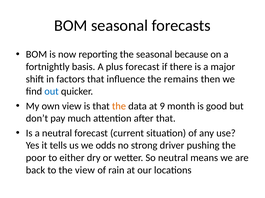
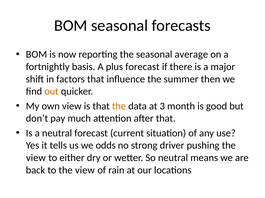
because: because -> average (191, 55)
remains: remains -> summer (181, 79)
out colour: blue -> orange (52, 92)
9: 9 -> 3 (162, 106)
poor: poor -> view (36, 158)
